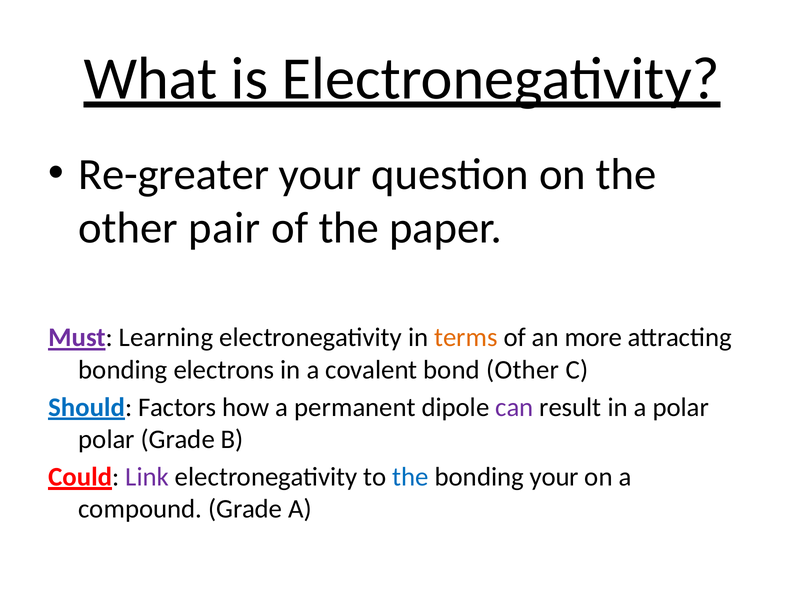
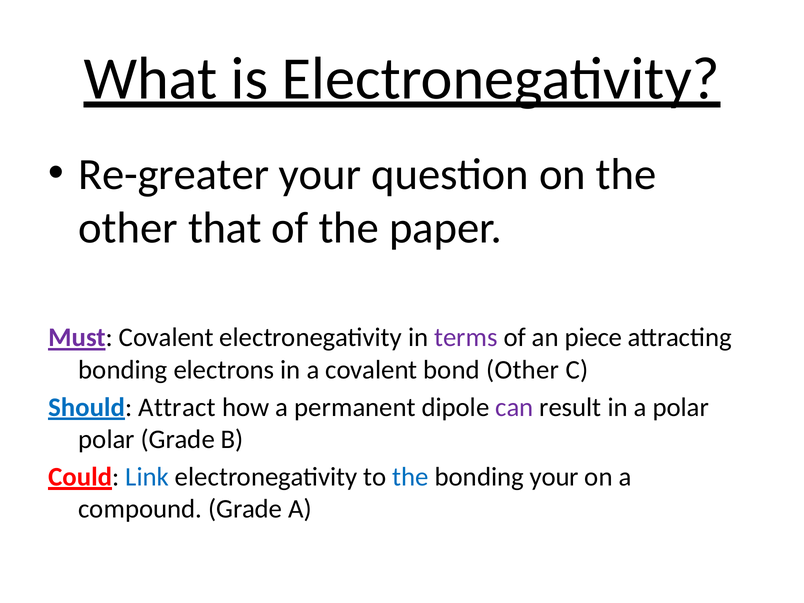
pair: pair -> that (225, 228)
Must Learning: Learning -> Covalent (166, 338)
terms colour: orange -> purple (466, 338)
more: more -> piece (593, 338)
Factors: Factors -> Attract (177, 407)
Link colour: purple -> blue (147, 477)
